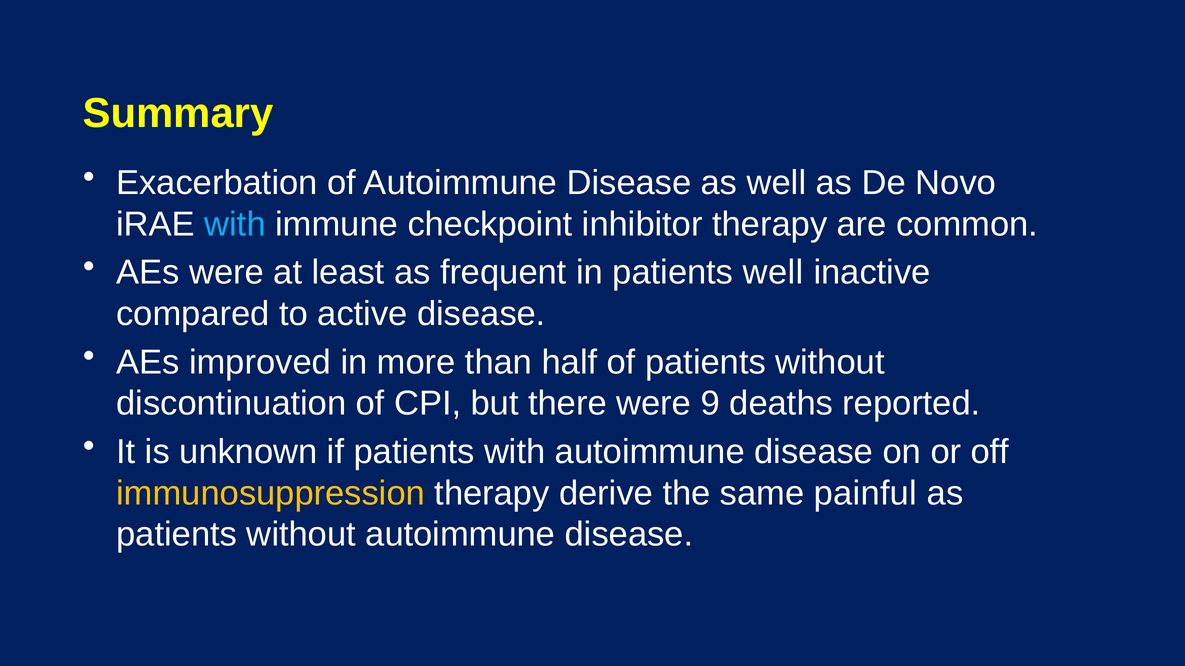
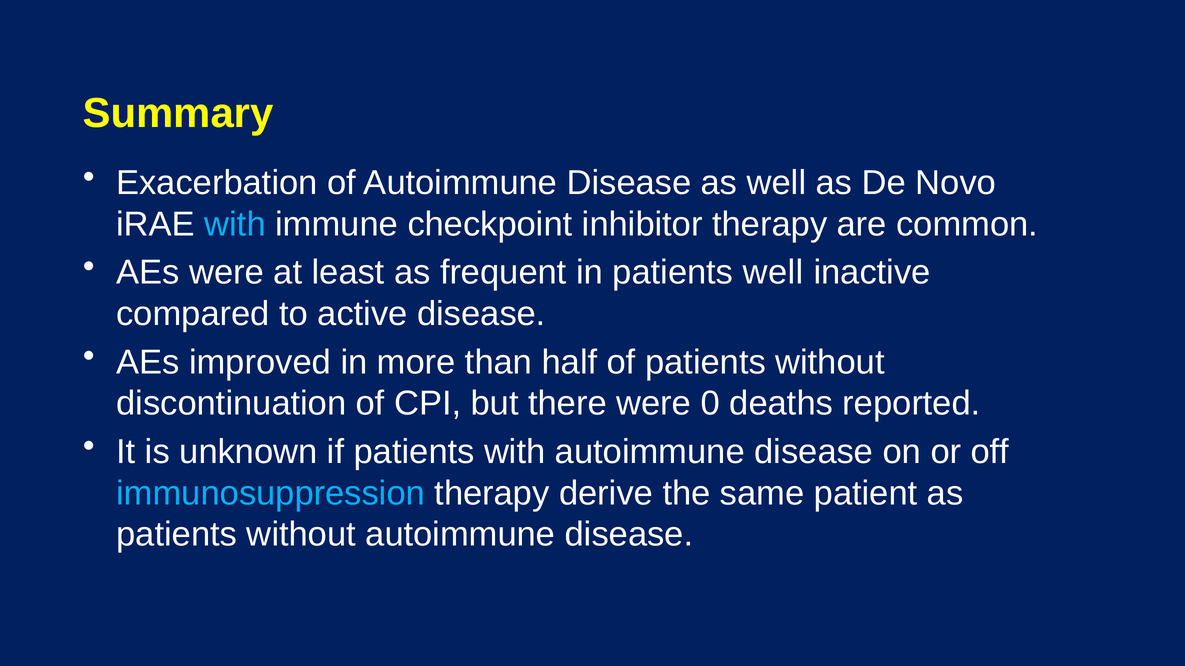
9: 9 -> 0 (710, 404)
immunosuppression colour: yellow -> light blue (271, 494)
painful: painful -> patient (866, 494)
